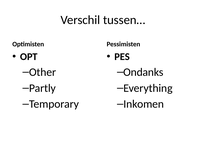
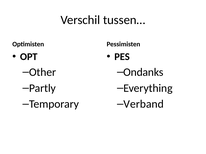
Inkomen: Inkomen -> Verband (144, 104)
